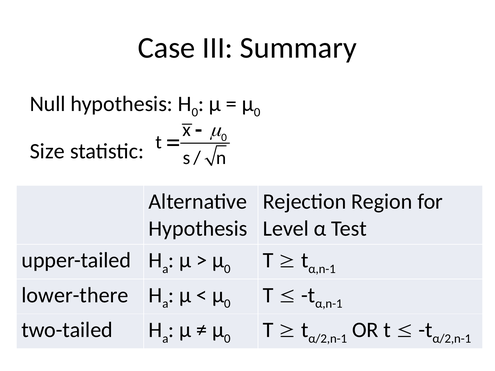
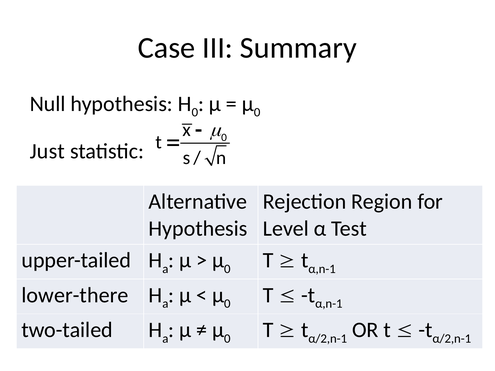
Size: Size -> Just (47, 151)
